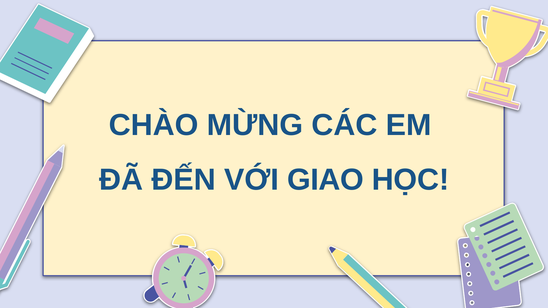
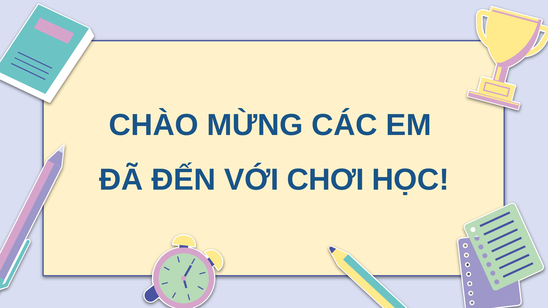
GIAO: GIAO -> CHƠI (325, 180)
